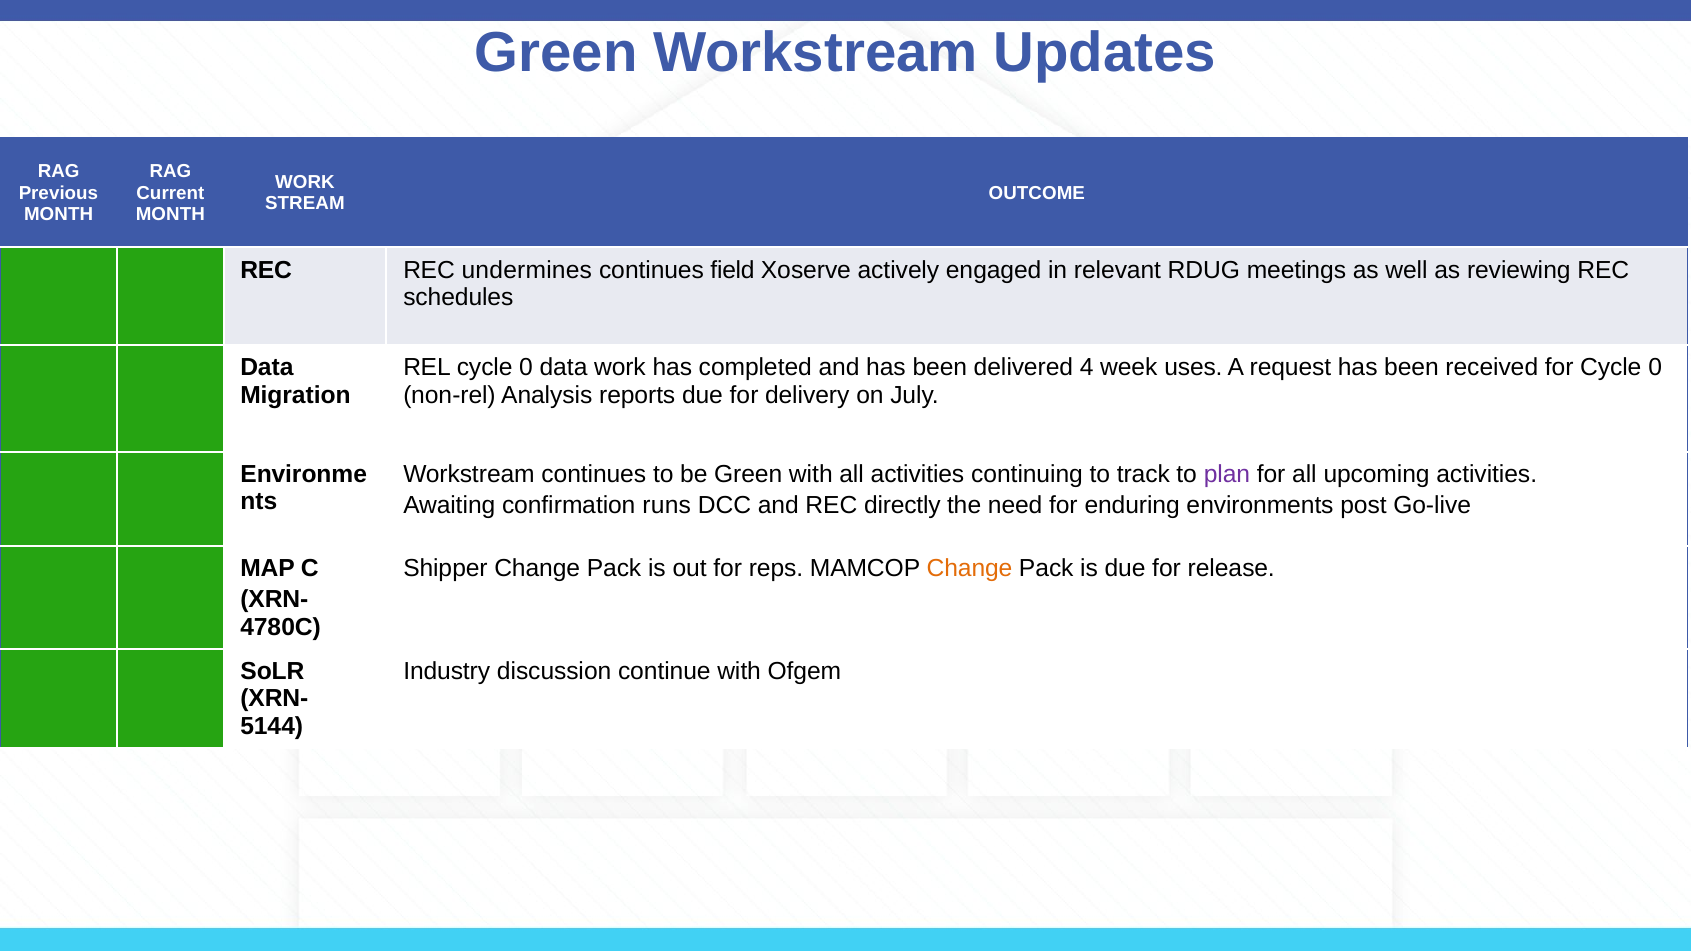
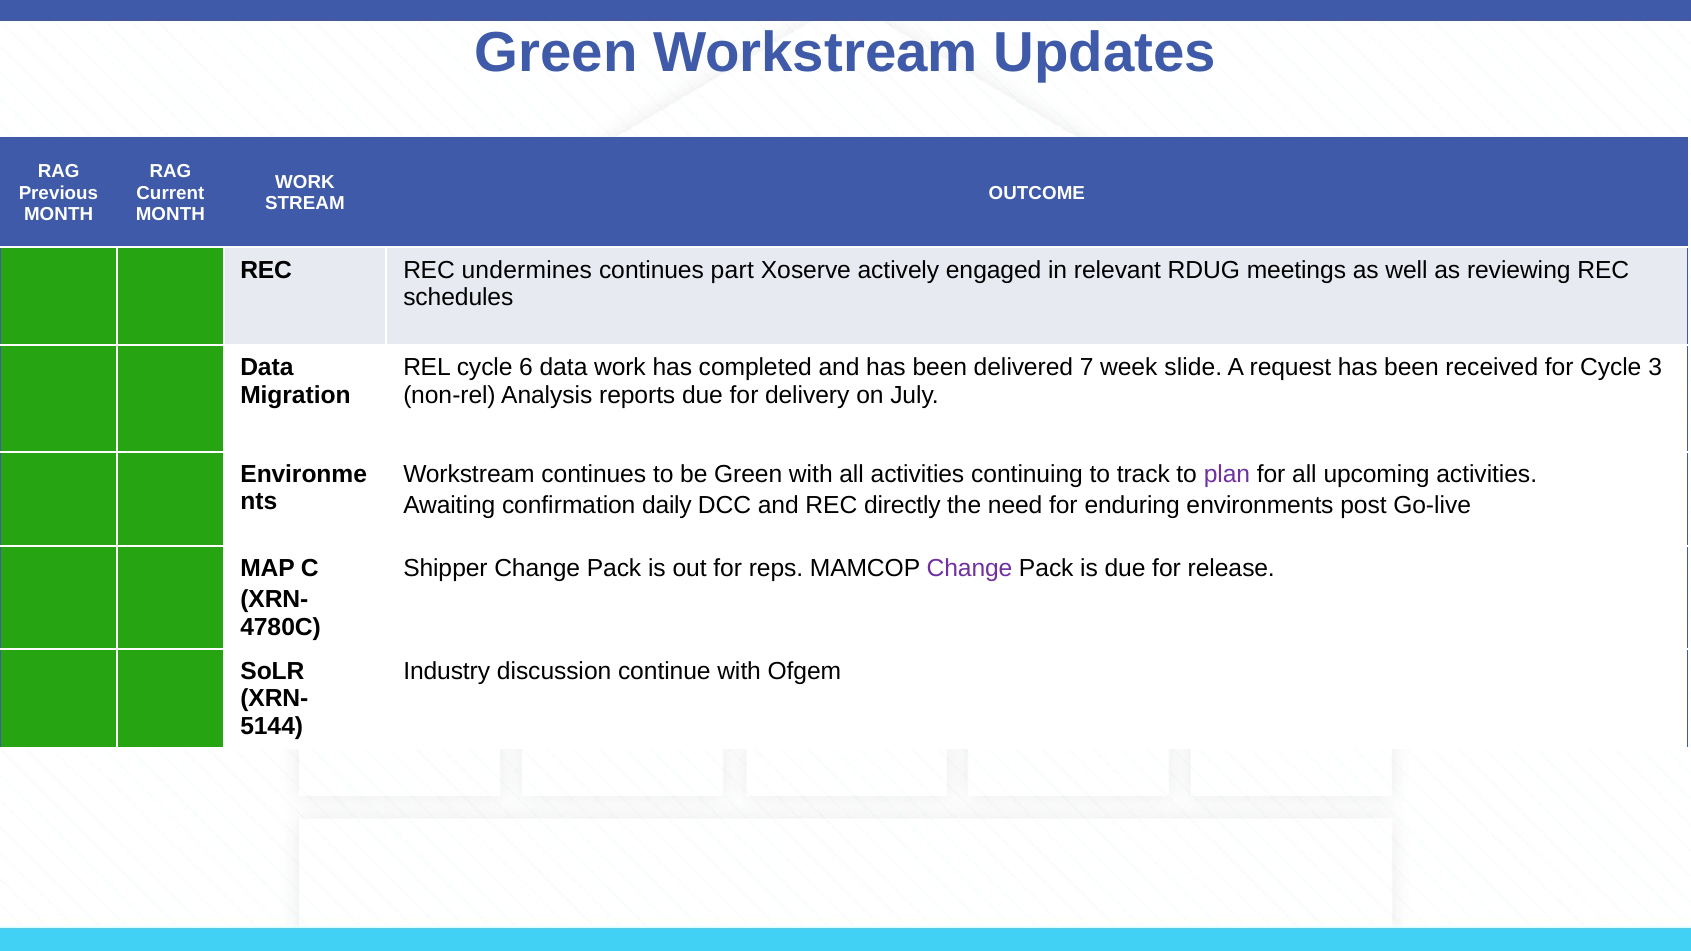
field: field -> part (732, 270)
REL cycle 0: 0 -> 6 (526, 368)
4: 4 -> 7 (1087, 368)
uses: uses -> slide (1193, 368)
for Cycle 0: 0 -> 3 (1655, 368)
runs: runs -> daily (667, 506)
Change colour: orange -> purple (970, 568)
